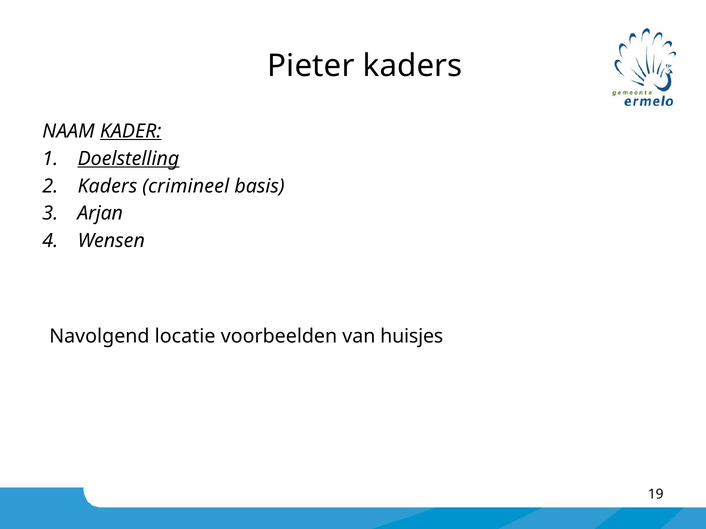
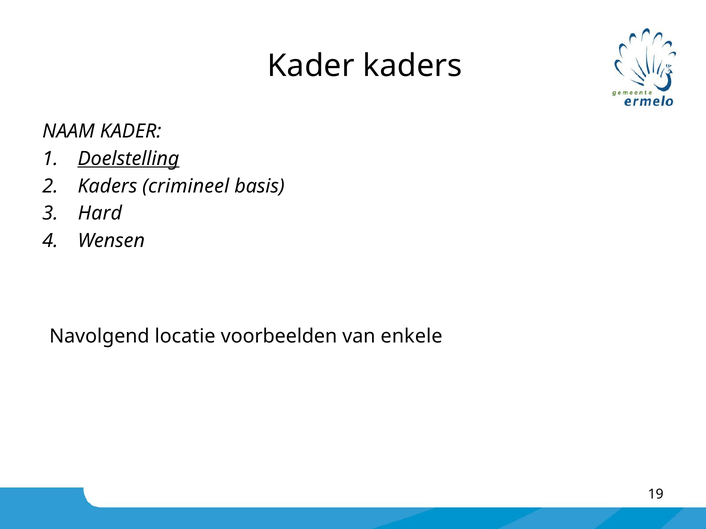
Pieter: Pieter -> Kader (311, 66)
KADER underline: present -> none (131, 131)
Arjan: Arjan -> Hard (100, 214)
huisjes: huisjes -> enkele (412, 337)
